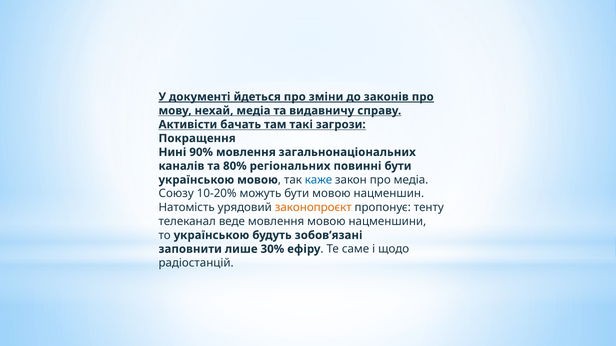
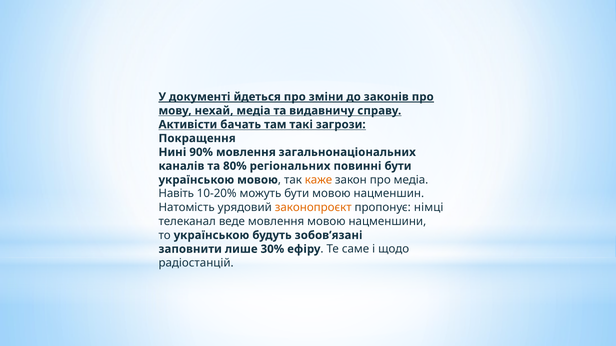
каже colour: blue -> orange (318, 180)
Союзу: Союзу -> Навіть (176, 194)
тенту: тенту -> німці (429, 208)
